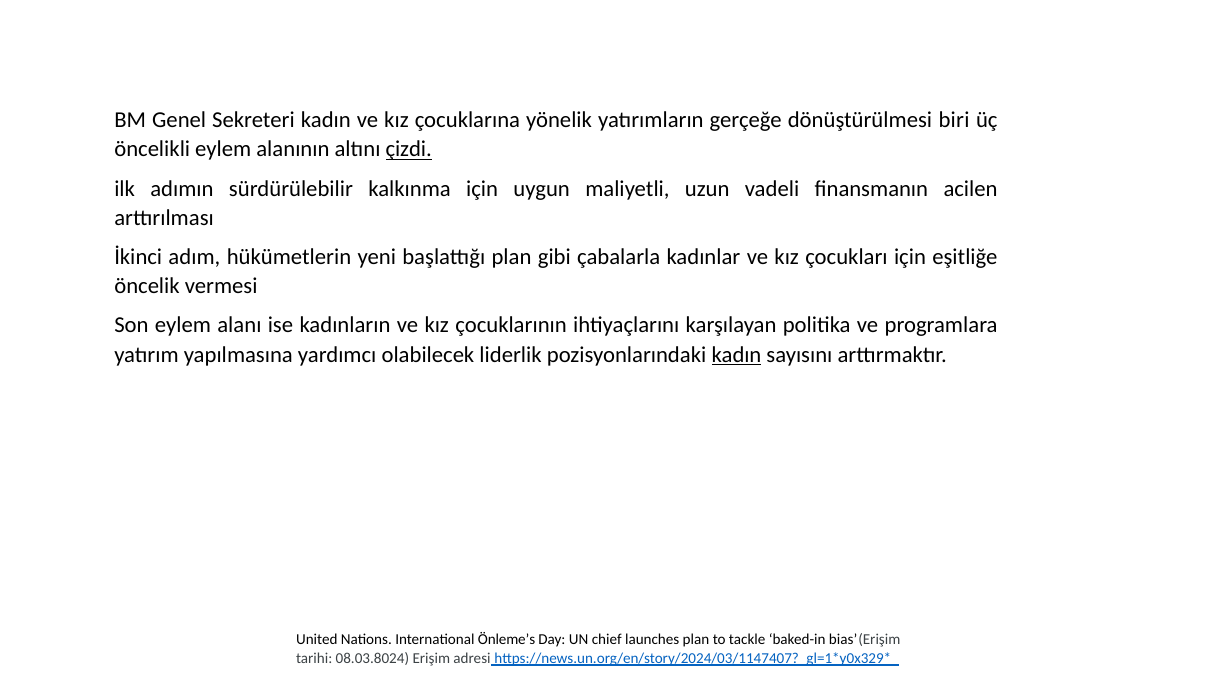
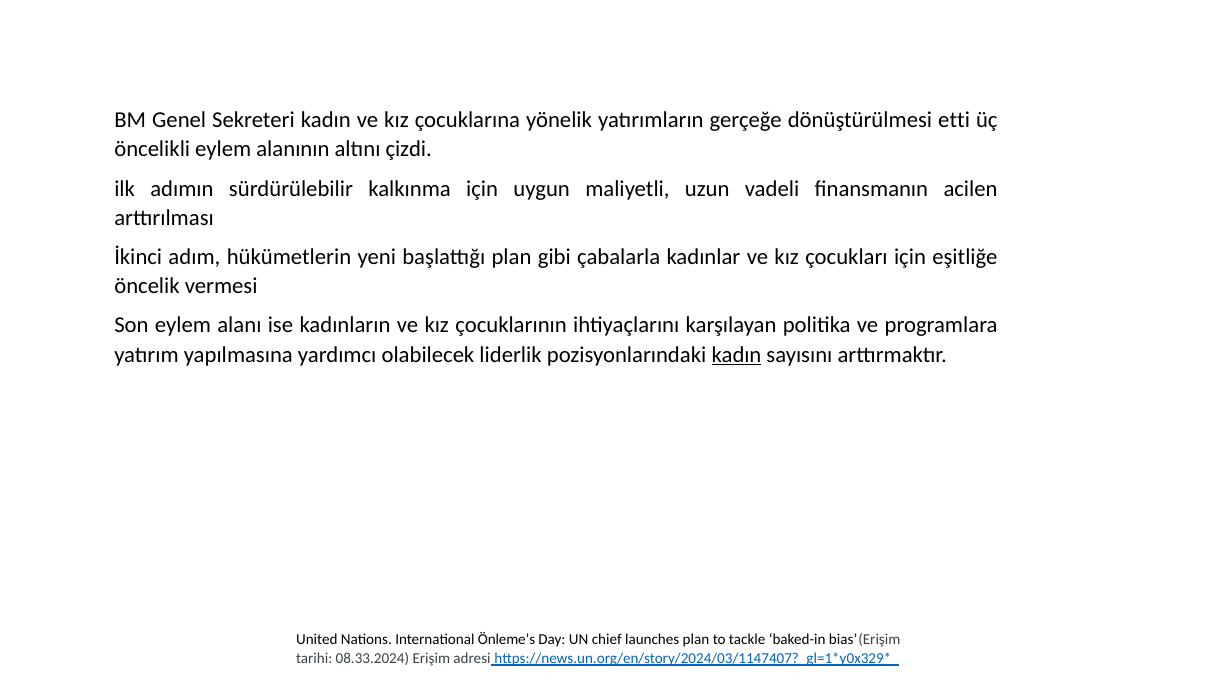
biri: biri -> etti (954, 120)
çizdi underline: present -> none (409, 150)
08.03.8024: 08.03.8024 -> 08.33.2024 (372, 659)
